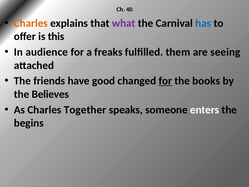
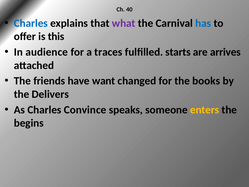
Charles colour: orange -> blue (31, 23)
freaks: freaks -> traces (108, 52)
them: them -> starts (178, 52)
seeing: seeing -> arrives (225, 52)
good: good -> want (104, 81)
for underline: present -> none (165, 81)
Believes: Believes -> Delivers (50, 94)
Together: Together -> Convince (85, 110)
enters colour: white -> yellow (205, 110)
